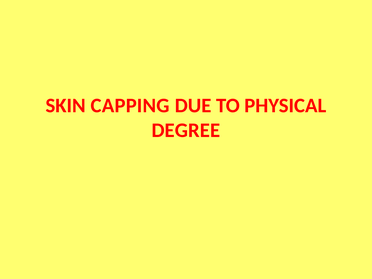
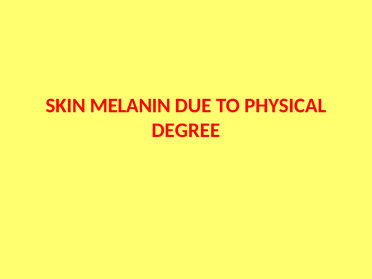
CAPPING: CAPPING -> MELANIN (130, 106)
